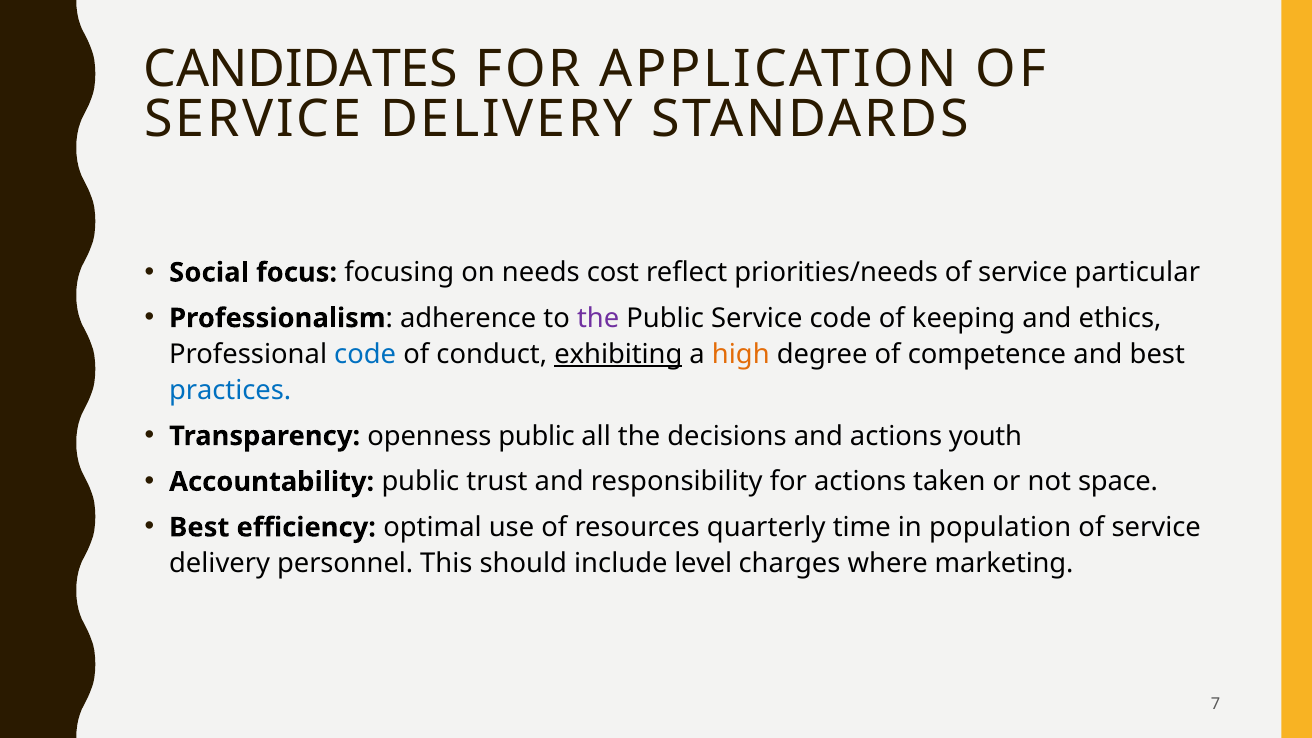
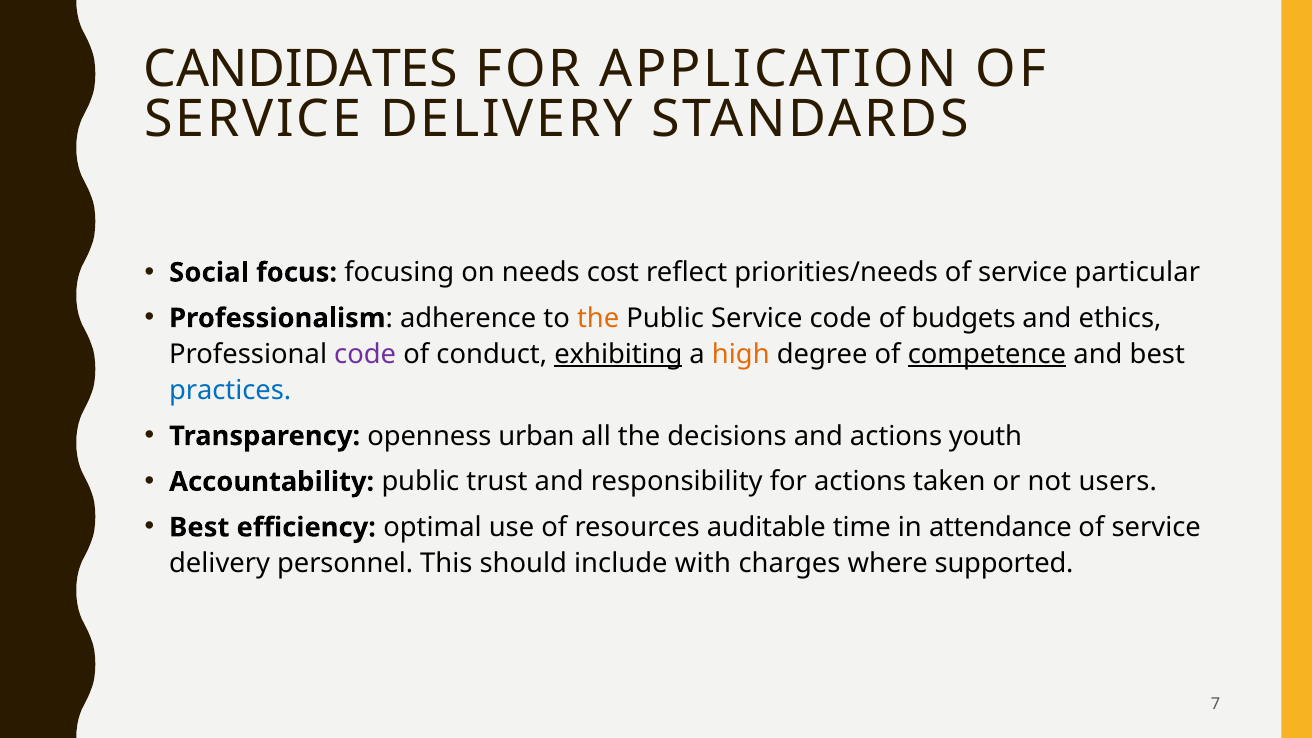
the colour: purple -> orange (598, 318)
keeping: keeping -> budgets (964, 318)
code colour: blue -> purple (365, 354)
competence underline: none -> present (987, 354)
openness public: public -> urban (537, 436)
space: space -> users (1118, 482)
quarterly: quarterly -> auditable (766, 527)
population: population -> attendance (1000, 527)
level: level -> with (703, 564)
marketing: marketing -> supported (1004, 564)
